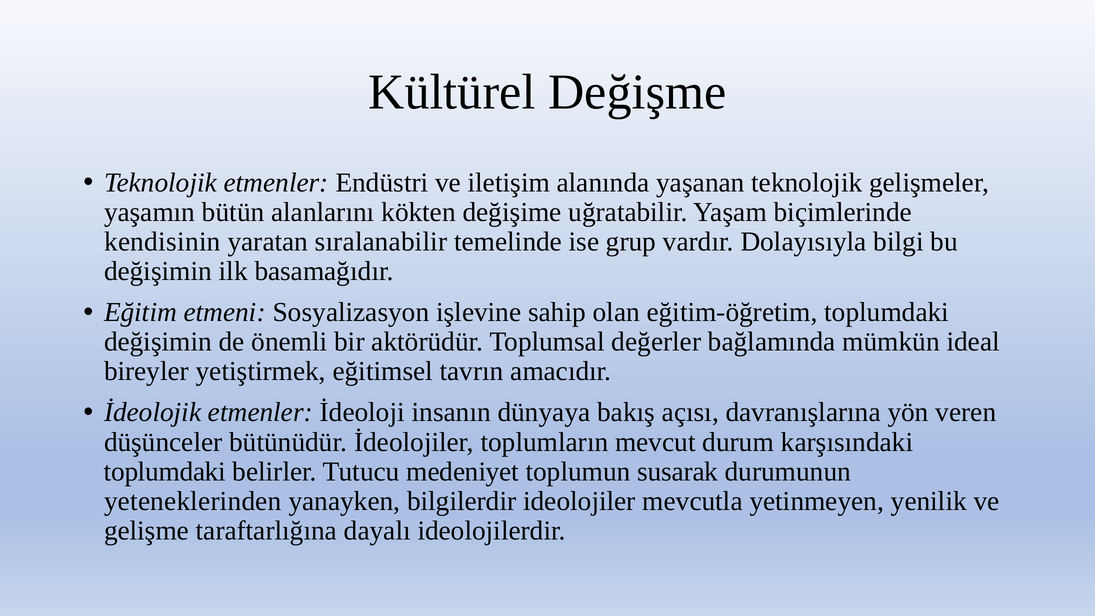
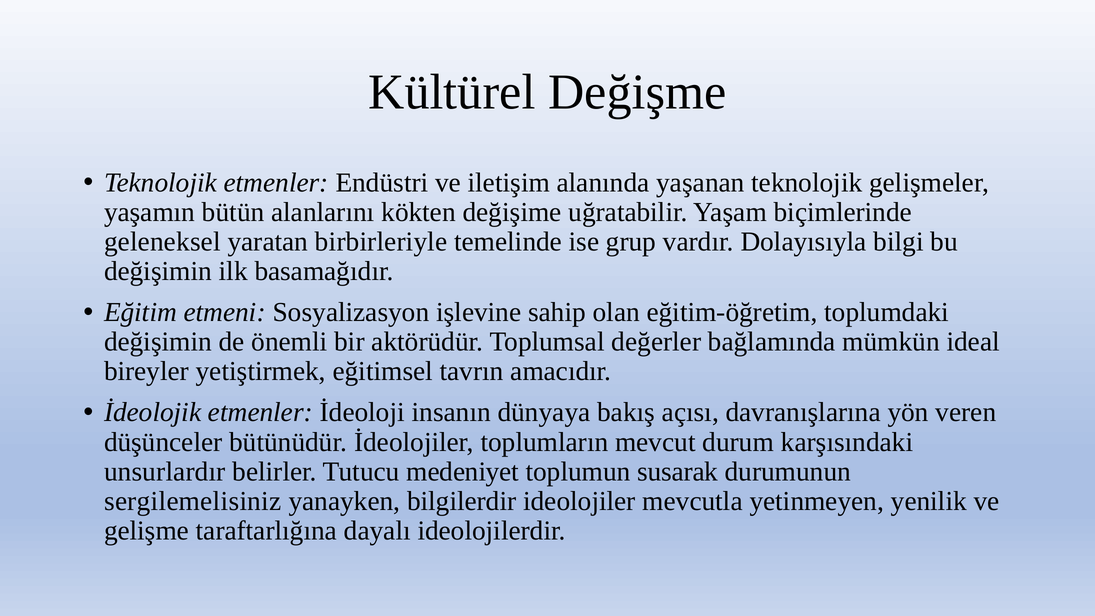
kendisinin: kendisinin -> geleneksel (162, 242)
sıralanabilir: sıralanabilir -> birbirleriyle (381, 242)
toplumdaki: toplumdaki -> unsurlardır (165, 471)
yeteneklerinden: yeteneklerinden -> sergilemelisiniz (193, 501)
